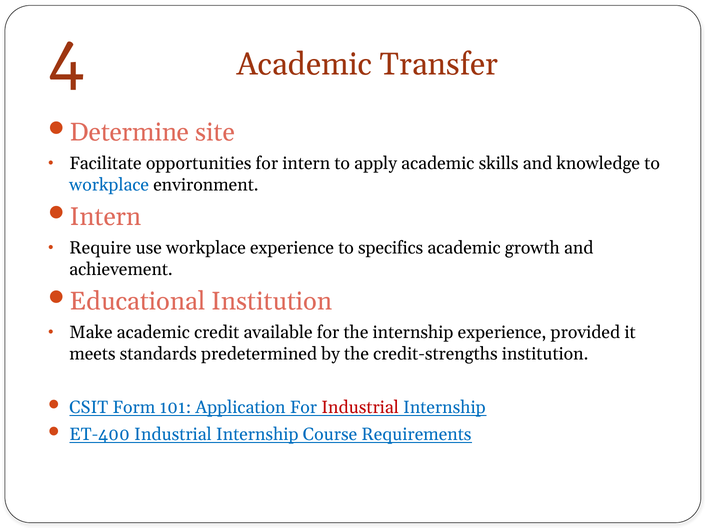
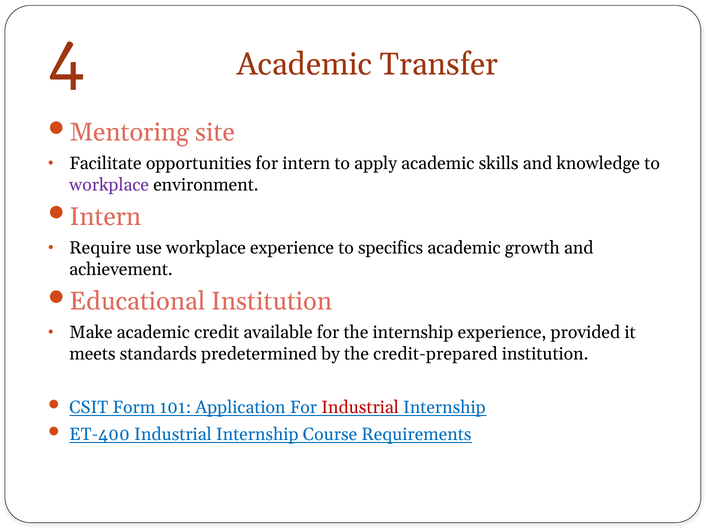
Determine: Determine -> Mentoring (129, 132)
workplace colour: blue -> purple (109, 185)
credit-strengths: credit-strengths -> credit-prepared (435, 353)
